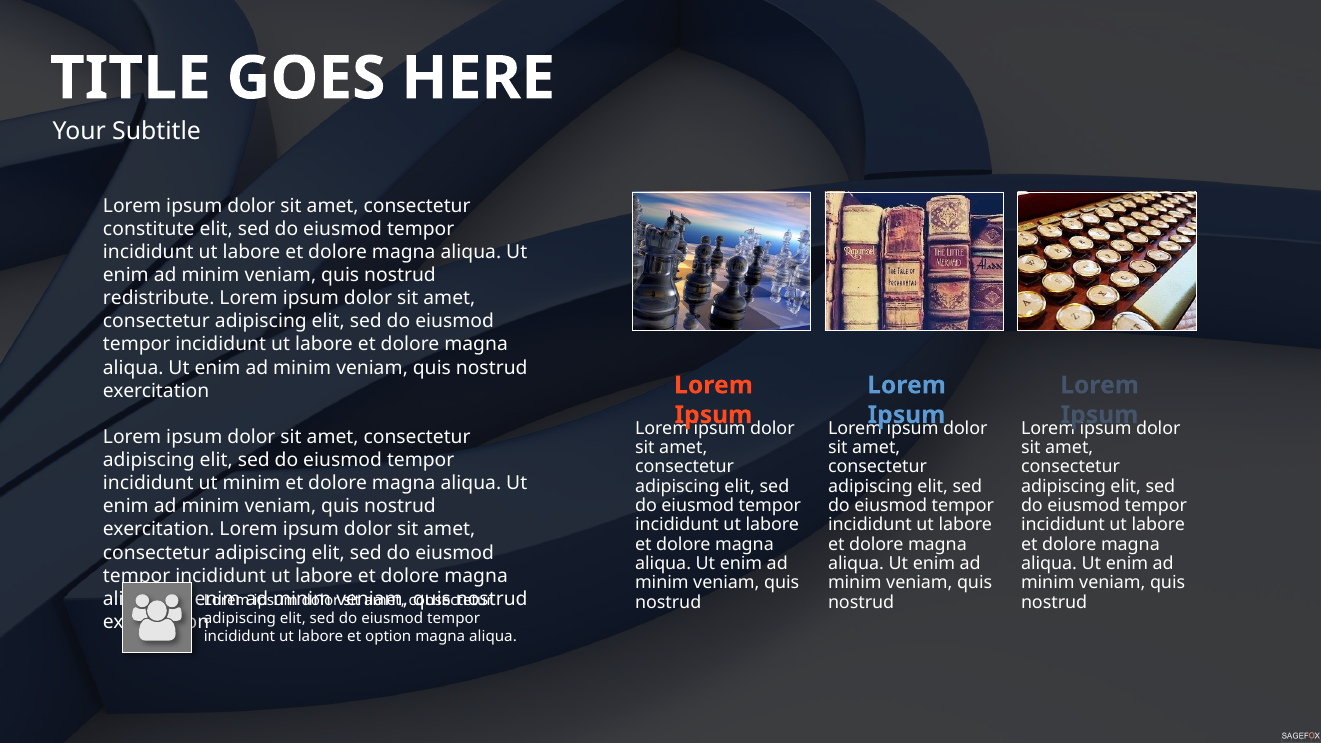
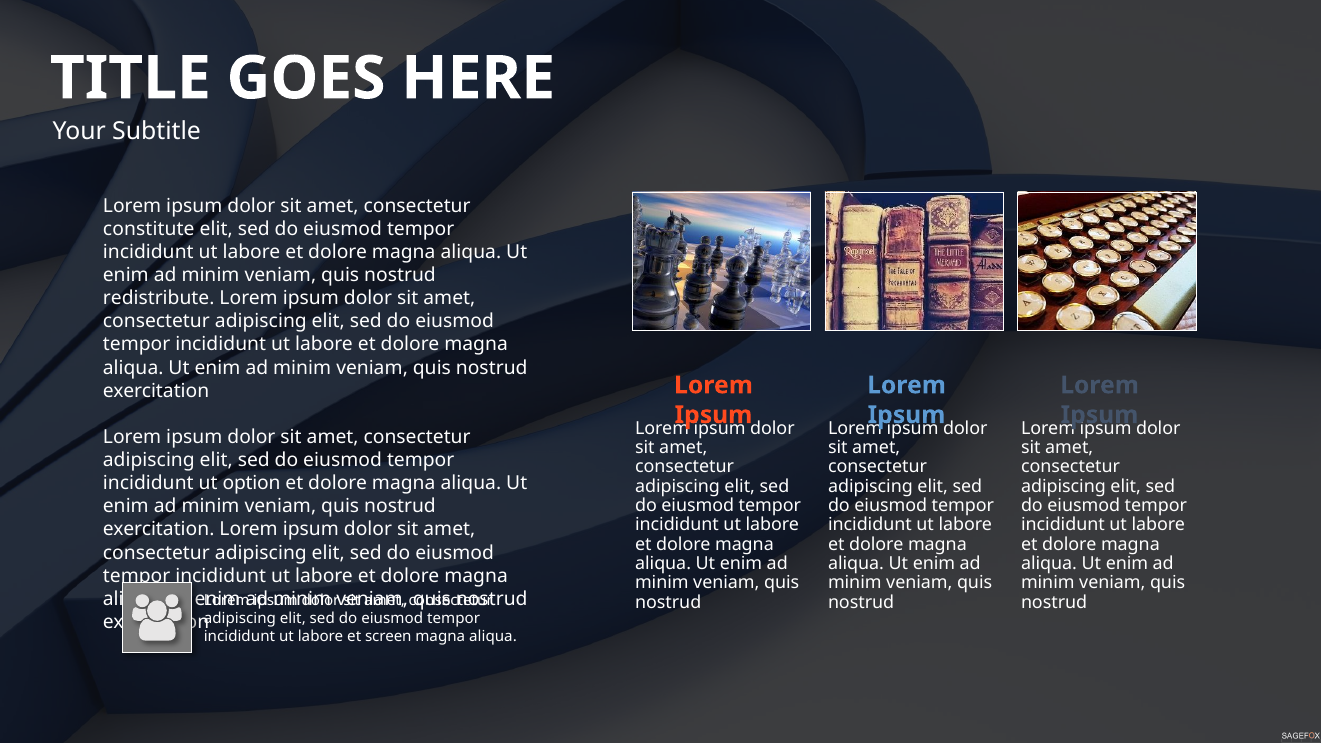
ut minim: minim -> option (252, 483)
option: option -> screen (388, 637)
